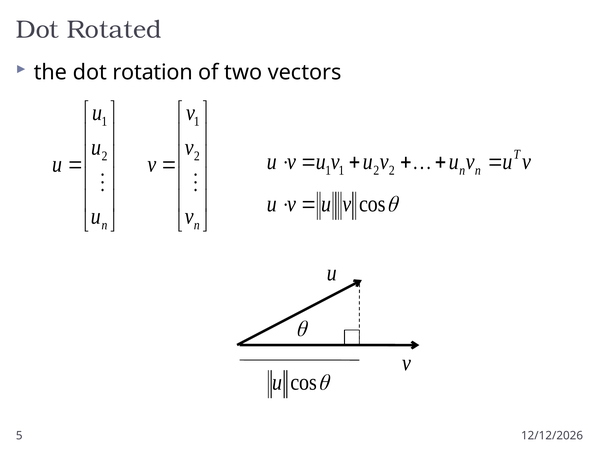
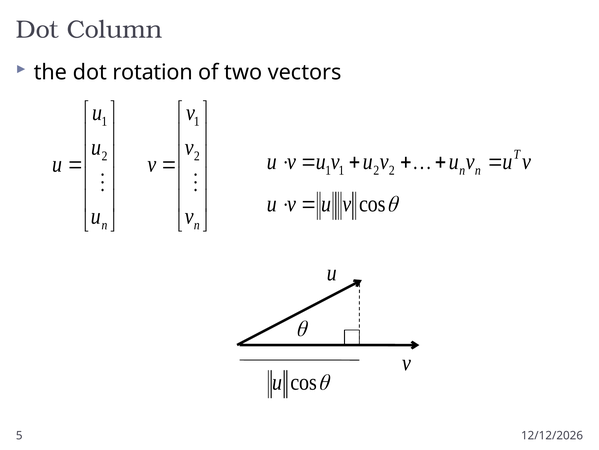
Rotated: Rotated -> Column (114, 30)
